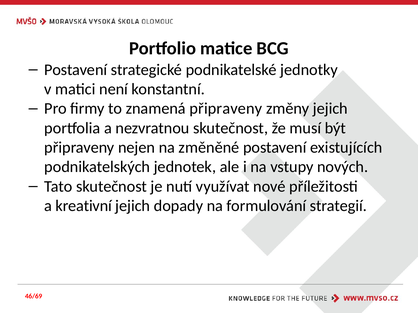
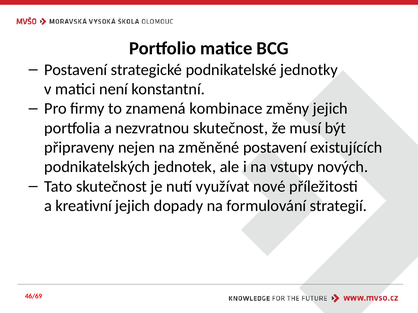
znamená připraveny: připraveny -> kombinace (226, 109)
